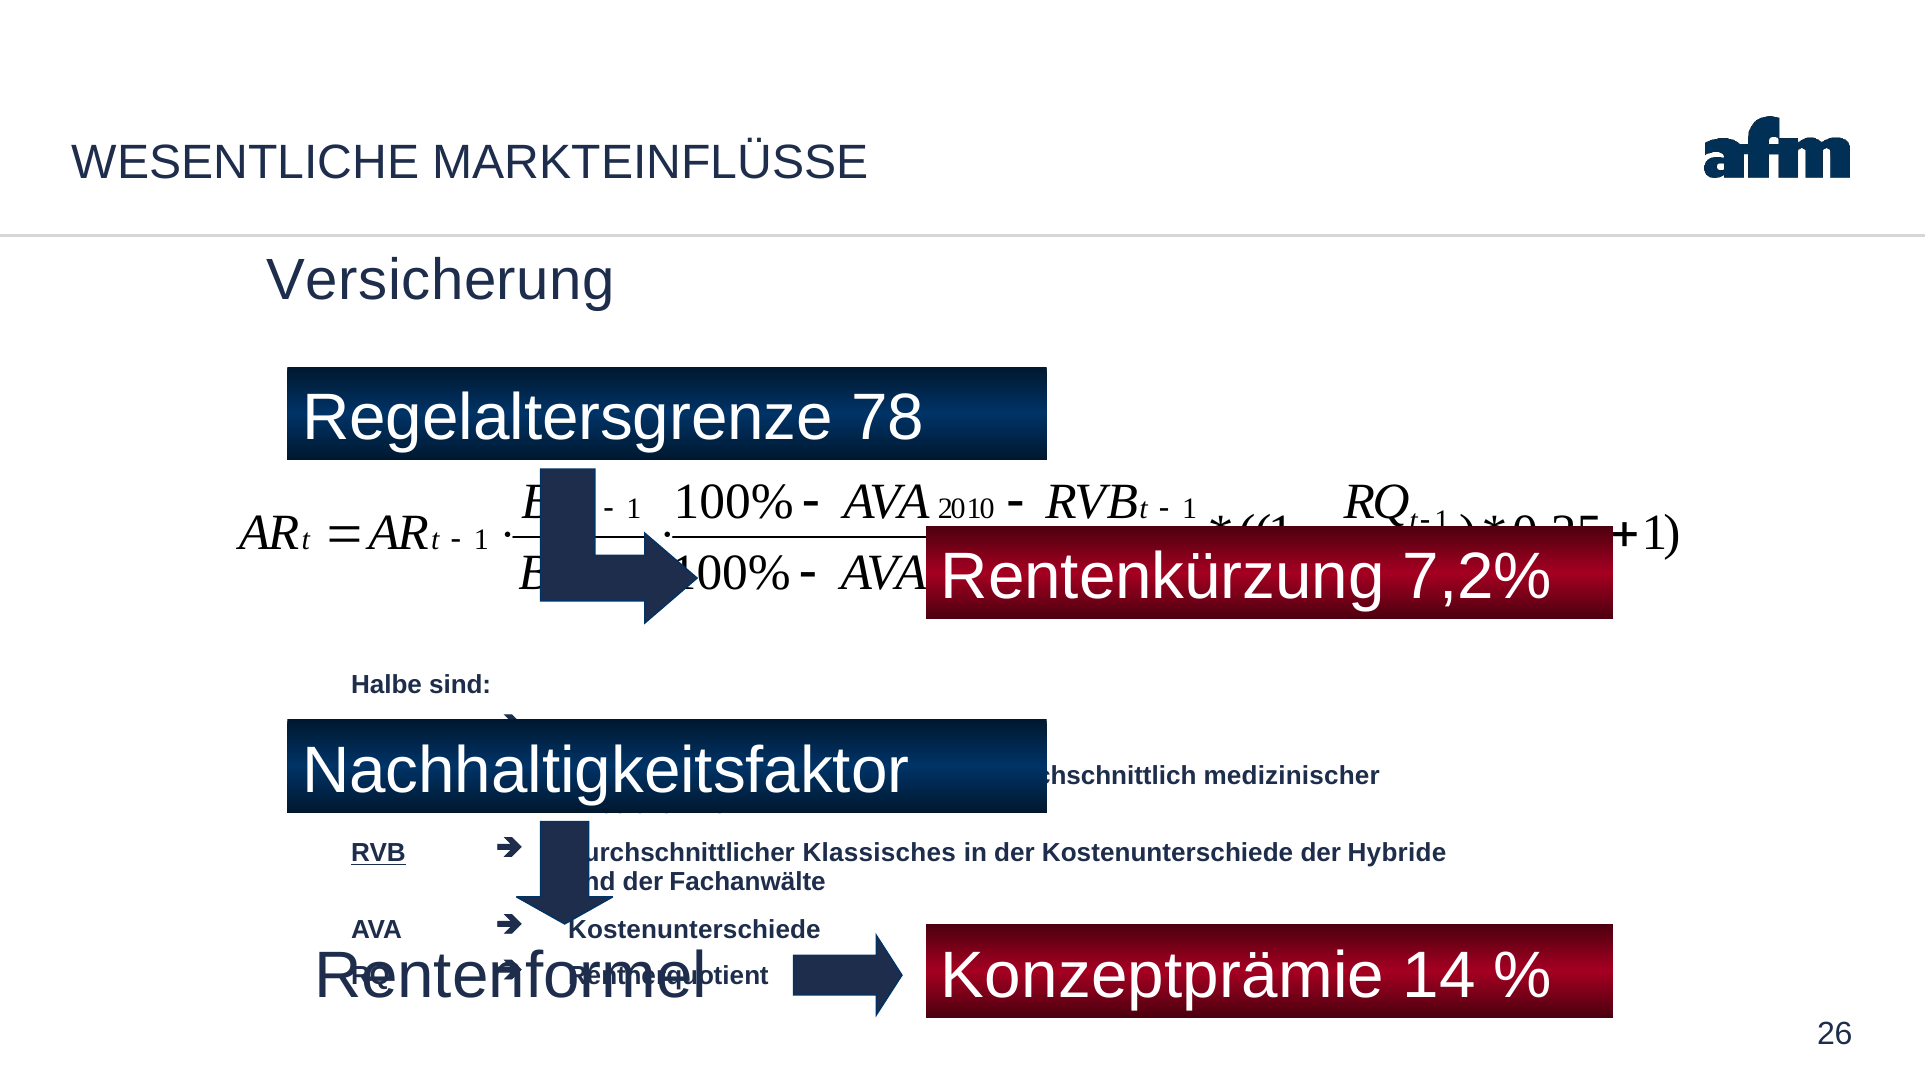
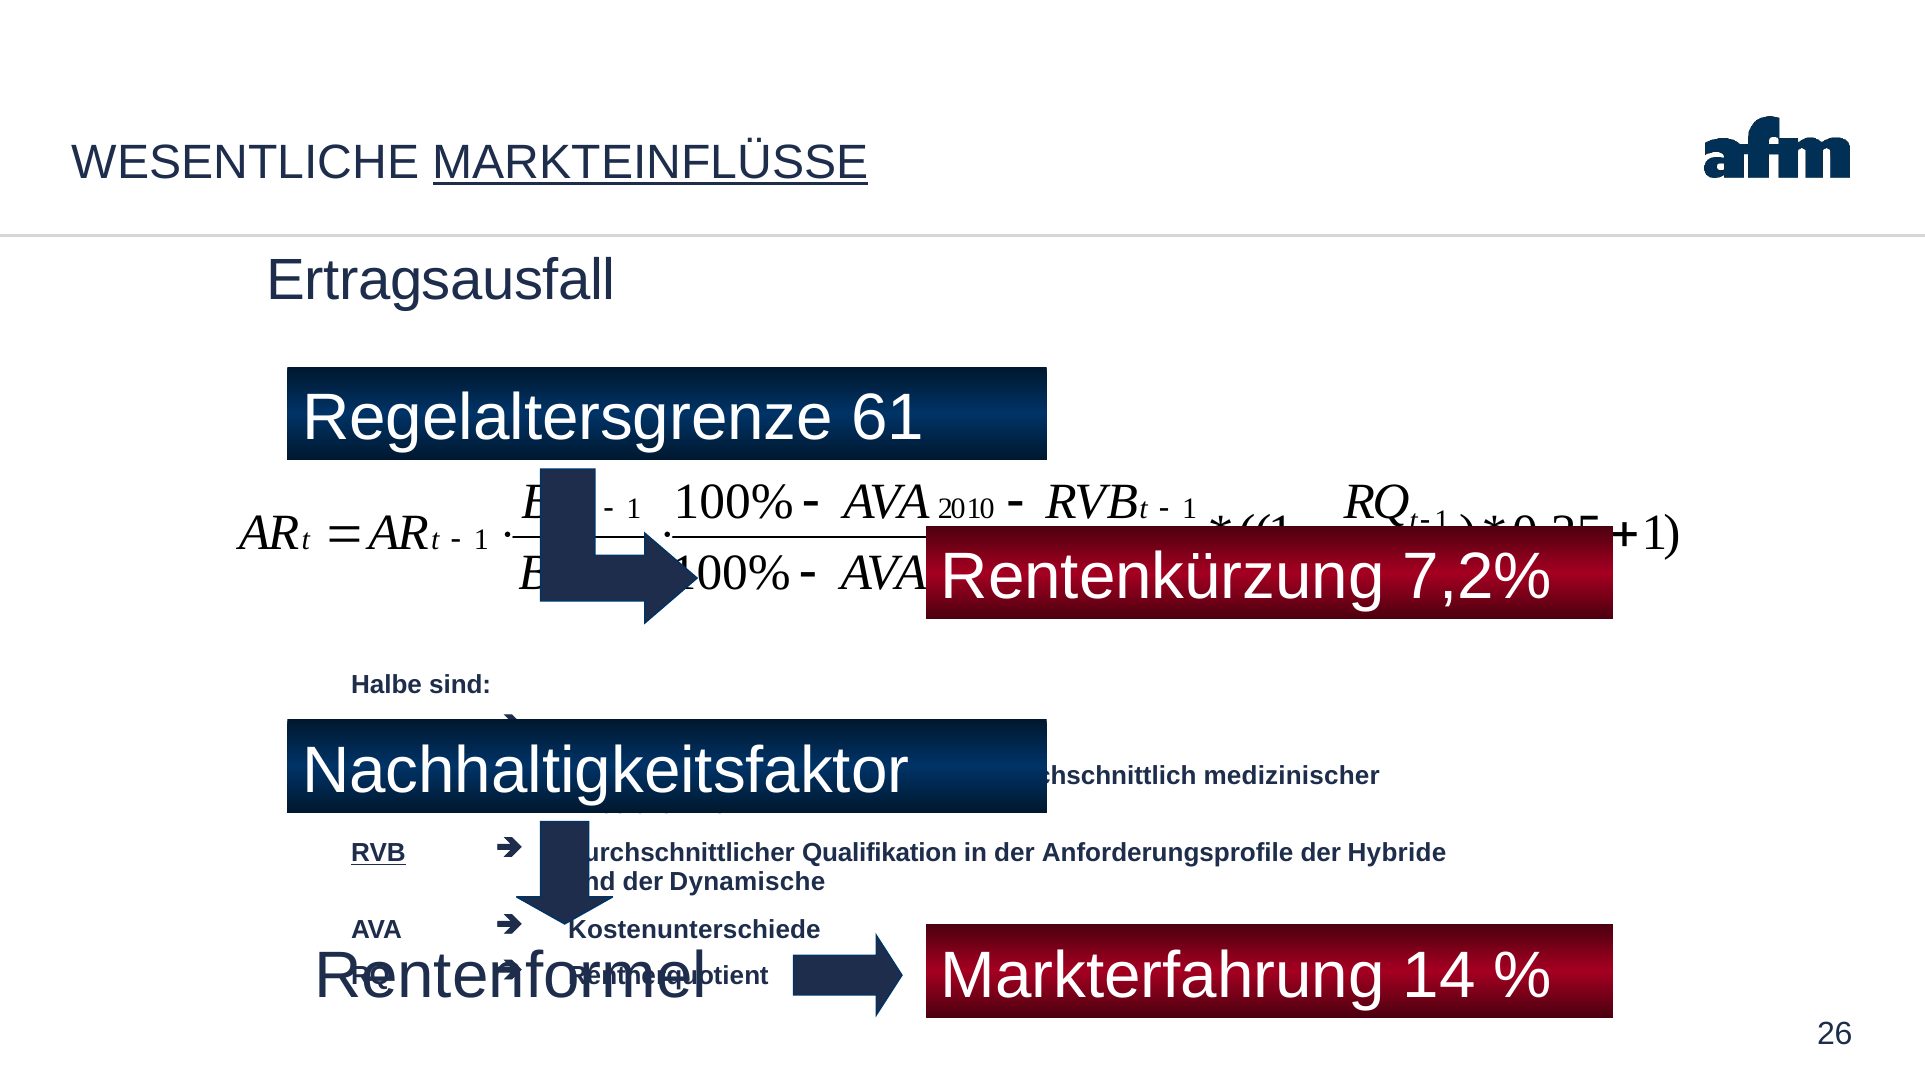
MARKTEINFLÜSSE underline: none -> present (651, 163)
Versicherung: Versicherung -> Ertragsausfall (441, 280)
78: 78 -> 61 (888, 418)
Klassisches: Klassisches -> Qualifikation (880, 853)
der Kostenunterschiede: Kostenunterschiede -> Anforderungsprofile (1168, 853)
Fachanwälte: Fachanwälte -> Dynamische (747, 882)
Konzeptprämie: Konzeptprämie -> Markterfahrung (1163, 975)
